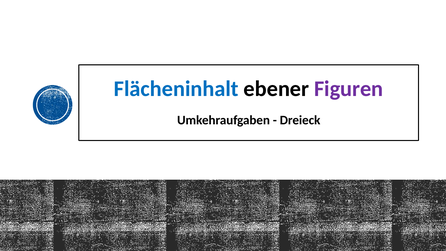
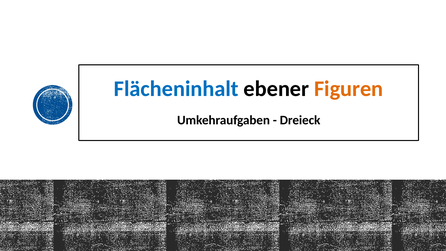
Figuren colour: purple -> orange (349, 89)
